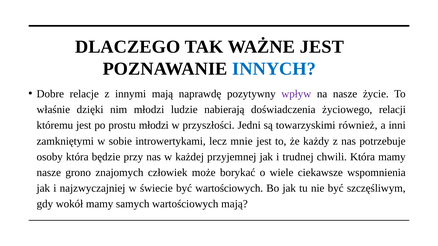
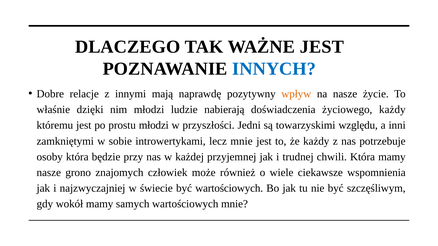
wpływ colour: purple -> orange (296, 94)
życiowego relacji: relacji -> każdy (392, 110)
również: również -> względu (358, 126)
borykać: borykać -> również (238, 173)
wartościowych mają: mają -> mnie (235, 204)
